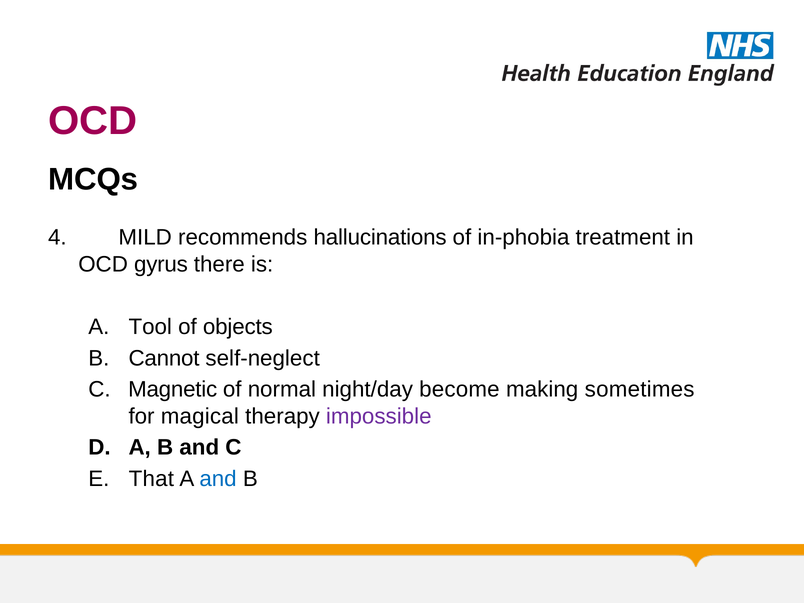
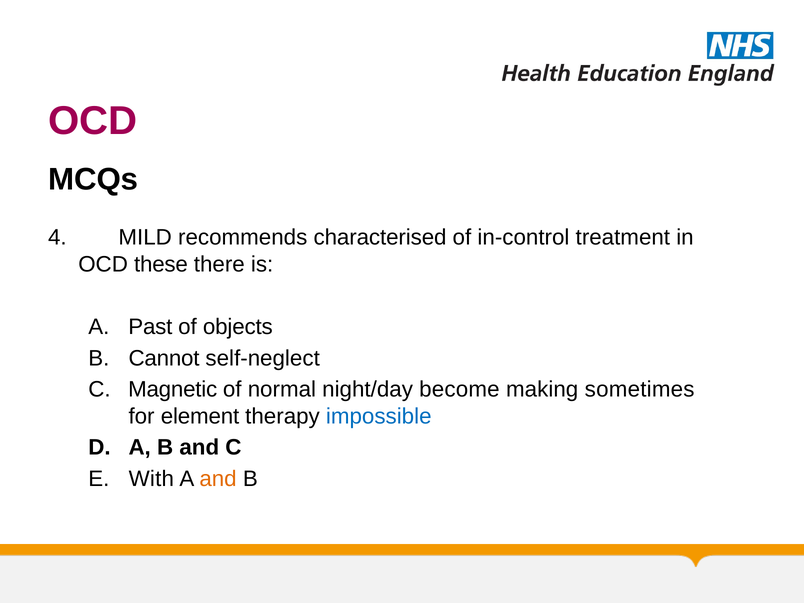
hallucinations: hallucinations -> characterised (380, 238)
in-phobia: in-phobia -> in-control (523, 238)
gyrus: gyrus -> these (161, 264)
Tool: Tool -> Past (150, 327)
magical: magical -> element (200, 416)
impossible colour: purple -> blue (379, 416)
That: That -> With (151, 479)
and colour: blue -> orange (218, 479)
